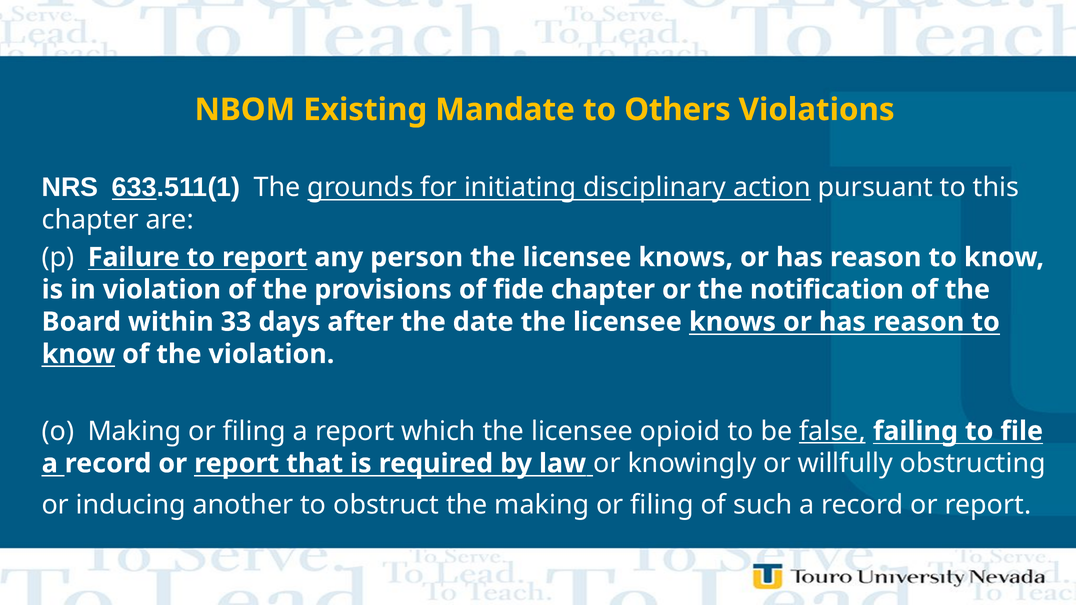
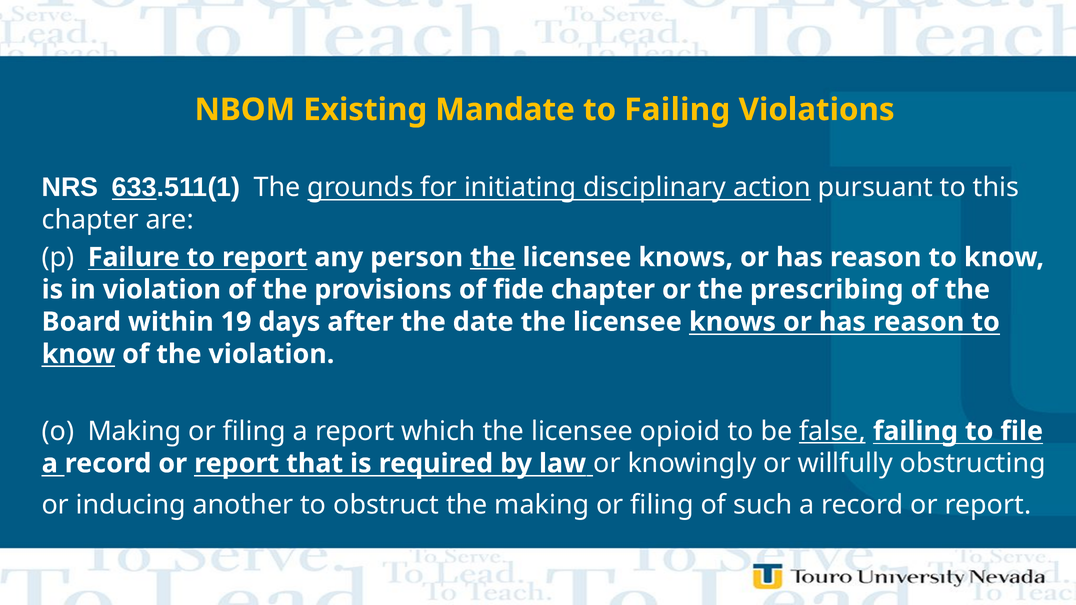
to Others: Others -> Failing (677, 110)
the underline: none -> present (493, 257)
notification: notification -> prescribing (827, 290)
33: 33 -> 19 (236, 322)
